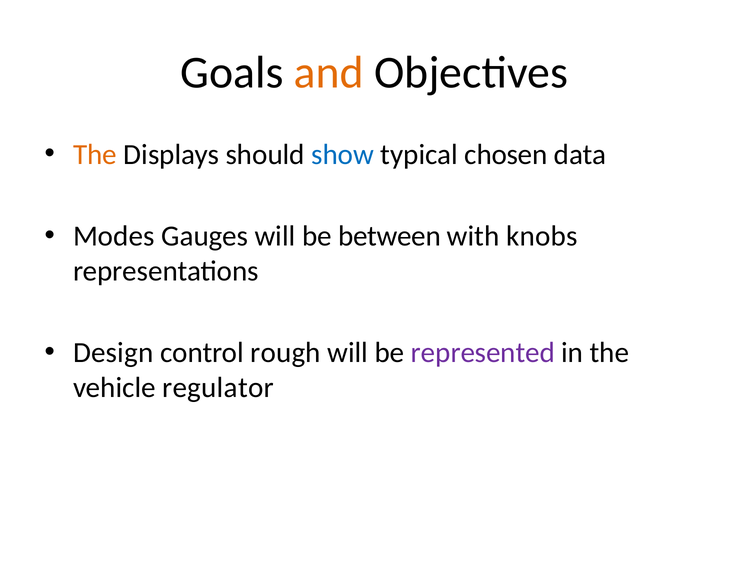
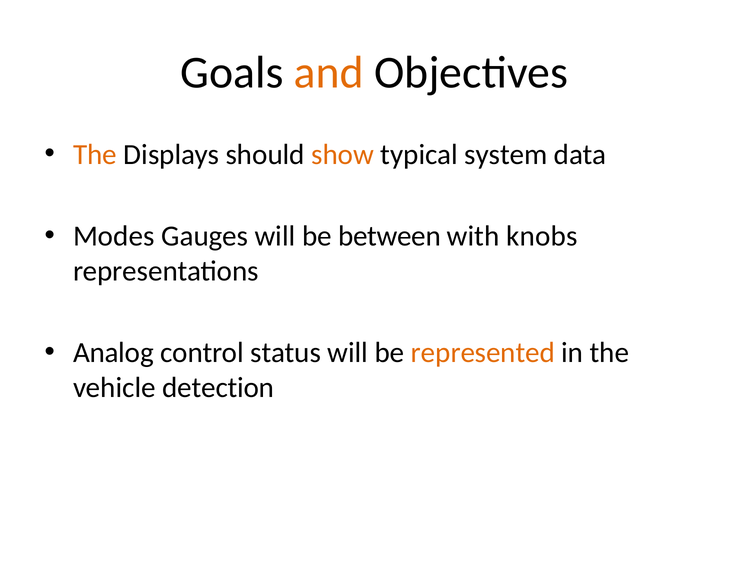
show colour: blue -> orange (343, 154)
chosen: chosen -> system (506, 154)
Design: Design -> Analog (113, 353)
rough: rough -> status (286, 353)
represented colour: purple -> orange (483, 353)
regulator: regulator -> detection (218, 388)
